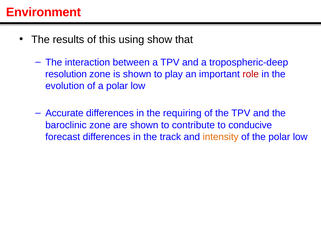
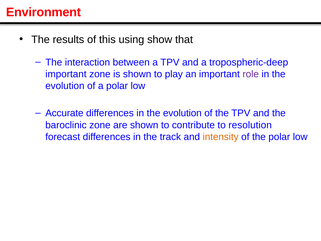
resolution: resolution -> important (66, 74)
role colour: red -> purple (251, 74)
differences in the requiring: requiring -> evolution (182, 113)
conducive: conducive -> resolution (250, 125)
